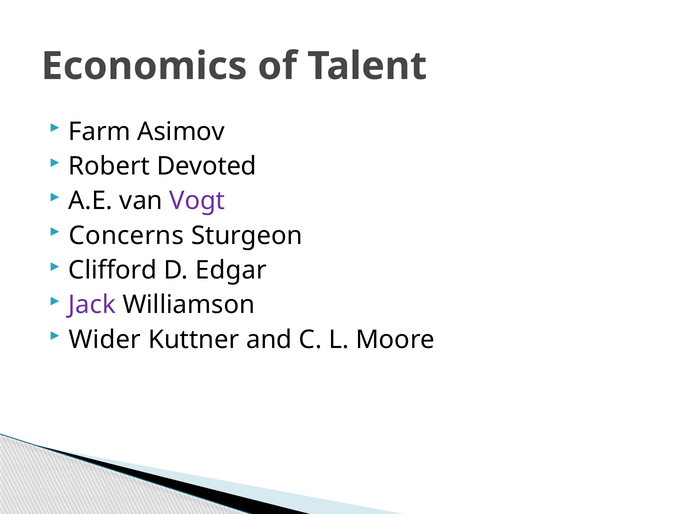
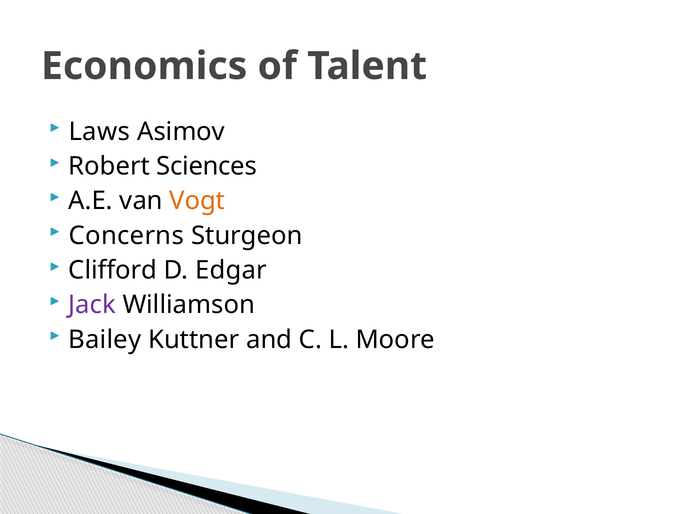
Farm: Farm -> Laws (99, 132)
Devoted: Devoted -> Sciences (207, 166)
Vogt colour: purple -> orange (197, 201)
Wider: Wider -> Bailey (105, 339)
